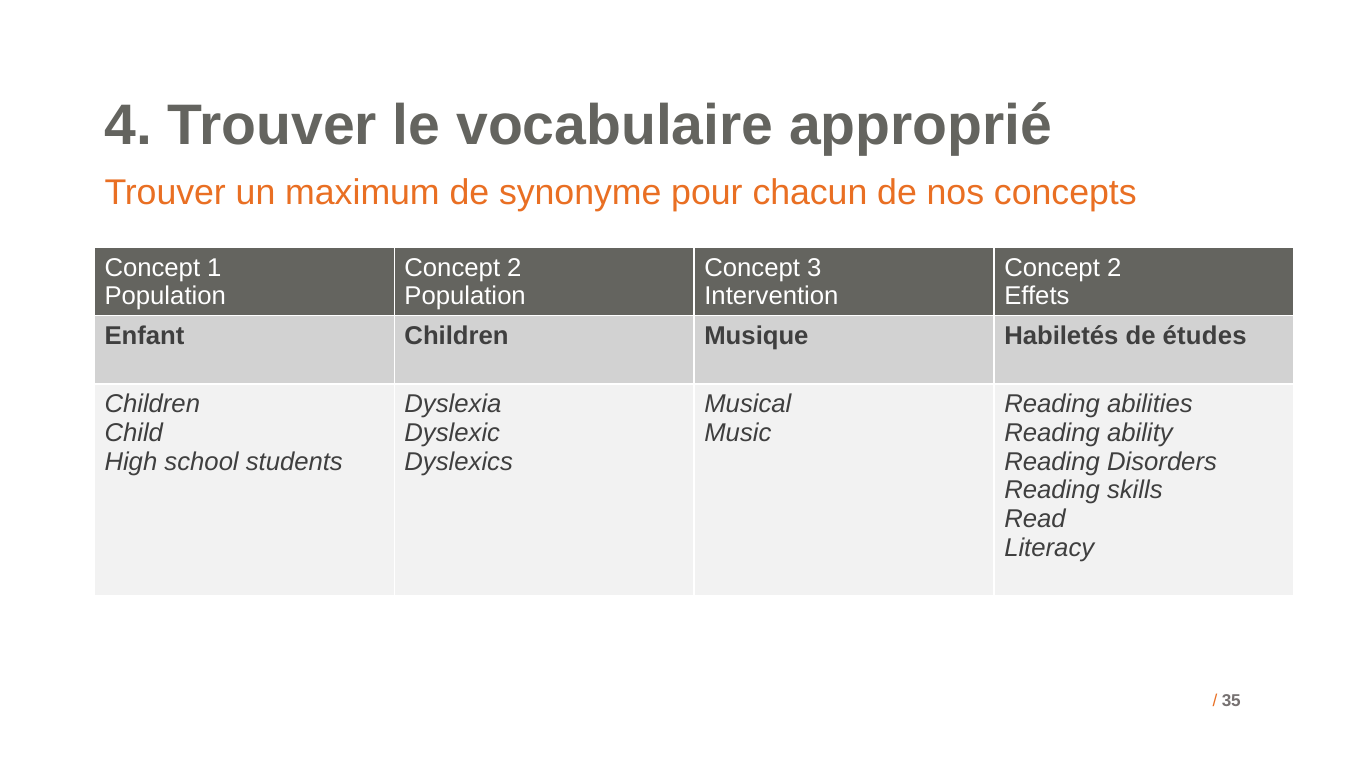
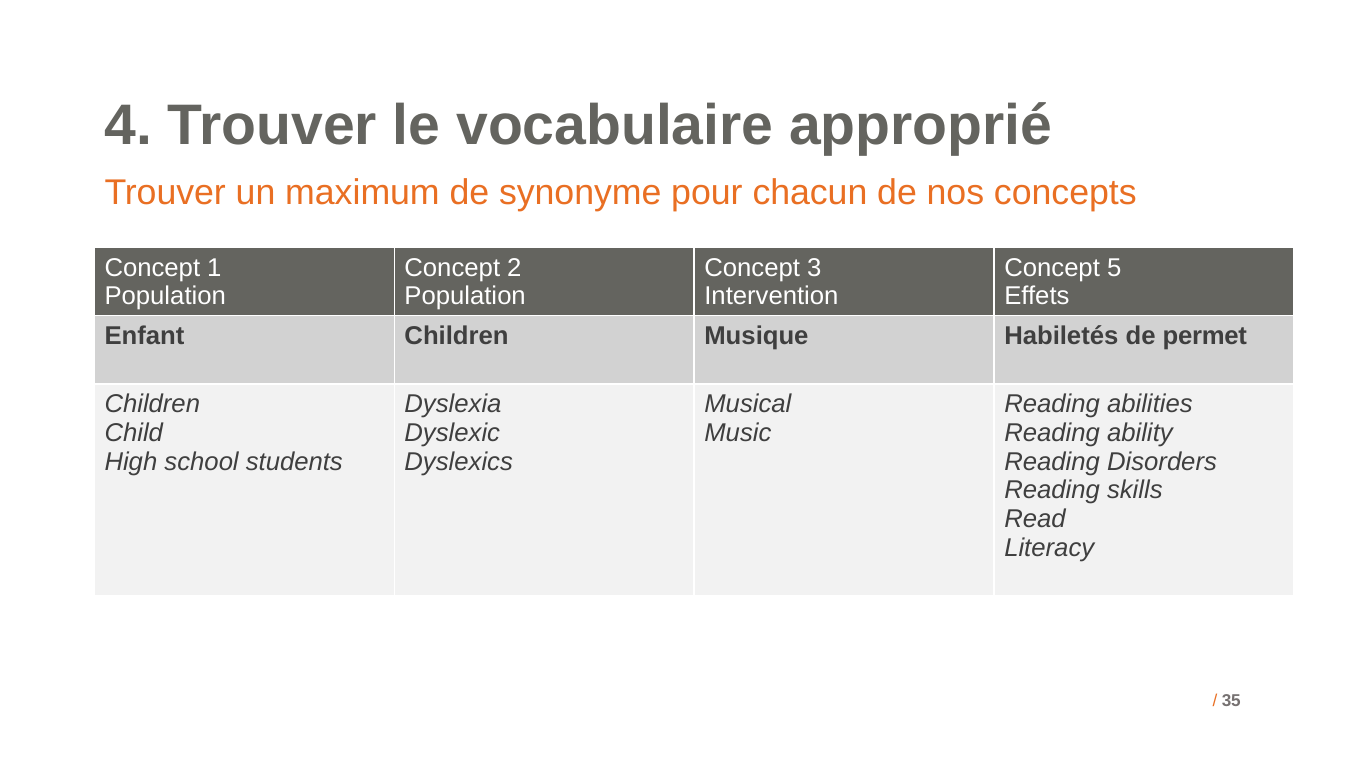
2: 2 -> 5 (1114, 268)
études: études -> permet (1205, 336)
